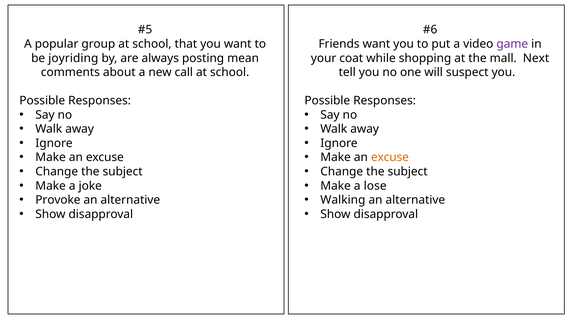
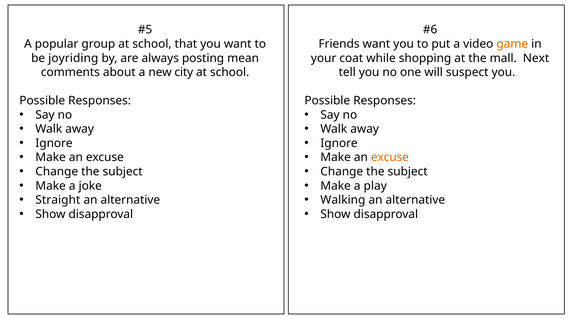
game colour: purple -> orange (512, 44)
call: call -> city (184, 72)
lose: lose -> play (375, 186)
Provoke: Provoke -> Straight (58, 200)
